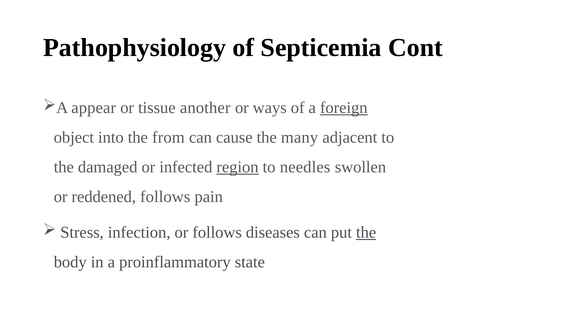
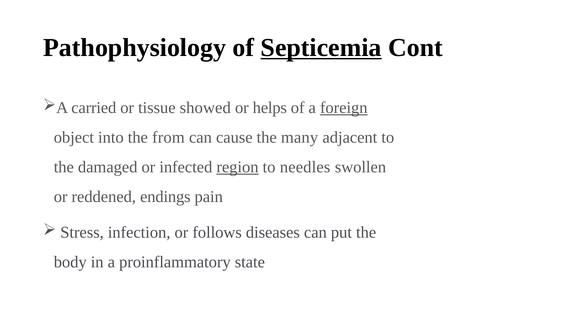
Septicemia underline: none -> present (321, 48)
appear: appear -> carried (94, 108)
another: another -> showed (205, 108)
ways: ways -> helps (270, 108)
reddened follows: follows -> endings (165, 197)
the underline: present -> none (366, 233)
